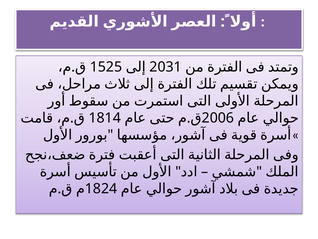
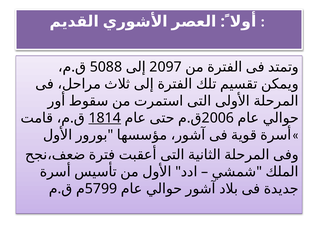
1525: 1525 -> 5088 (106, 67)
2031: 2031 -> 2097 (166, 67)
1814 underline: none -> present (105, 118)
1824: 1824 -> 5799 (101, 188)
